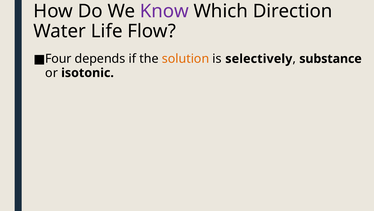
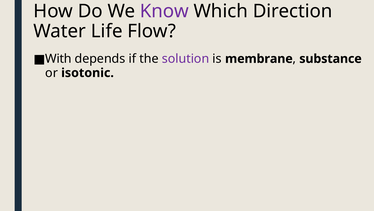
Four: Four -> With (58, 59)
solution colour: orange -> purple (186, 59)
selectively: selectively -> membrane (259, 59)
